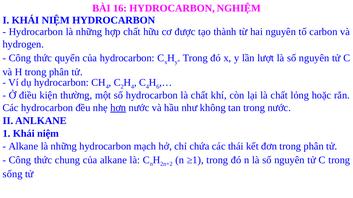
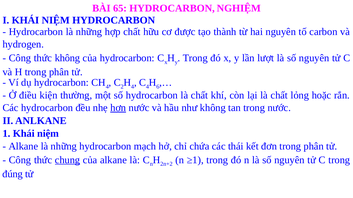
16: 16 -> 65 (120, 8)
thức quyển: quyển -> không (67, 58)
chung underline: none -> present (68, 160)
sống: sống -> đúng (13, 174)
